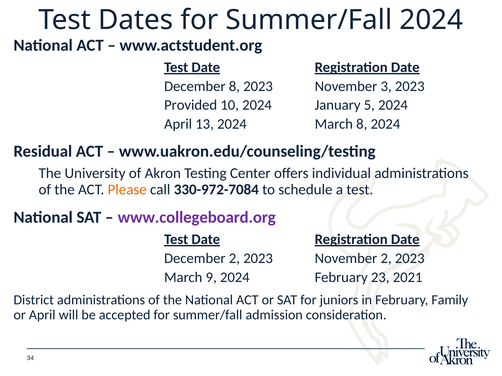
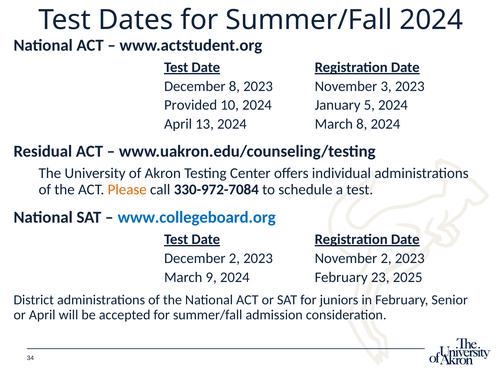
www.collegeboard.org colour: purple -> blue (197, 218)
2021: 2021 -> 2025 (408, 278)
Family: Family -> Senior (450, 300)
